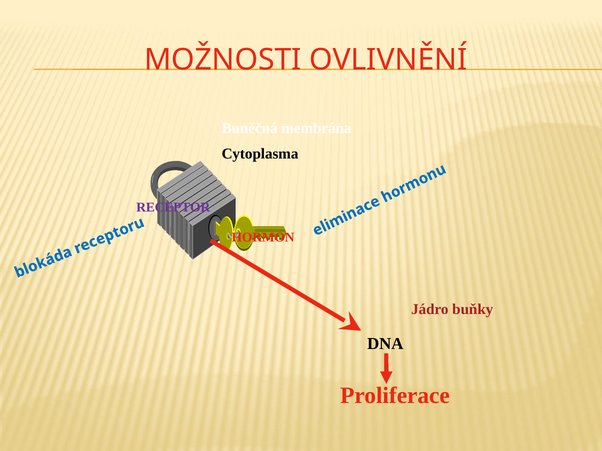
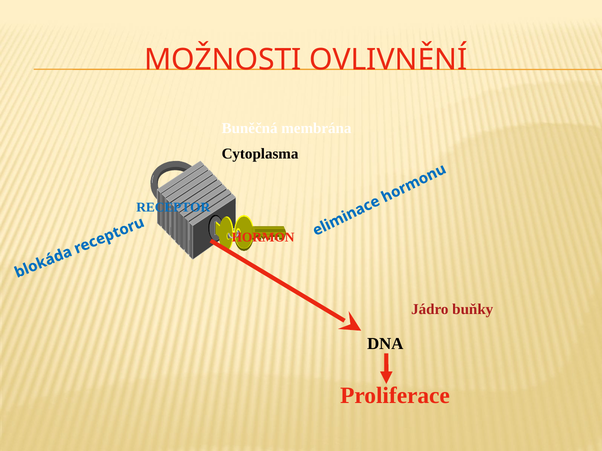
RECEPTOR colour: purple -> blue (173, 208)
